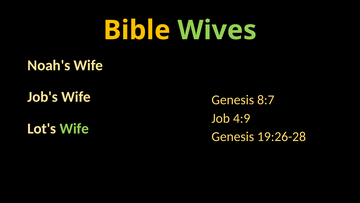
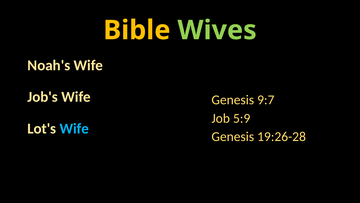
8:7: 8:7 -> 9:7 (266, 100)
4:9: 4:9 -> 5:9 (242, 118)
Wife colour: light green -> light blue (74, 128)
